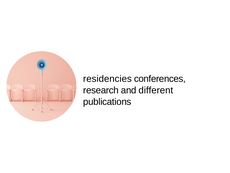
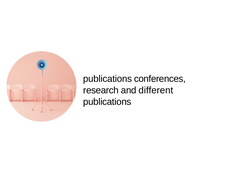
residencies: residencies -> publications (108, 79)
